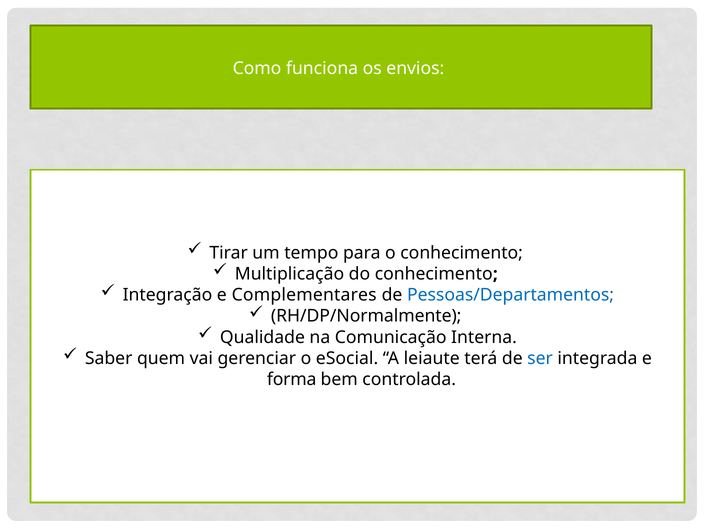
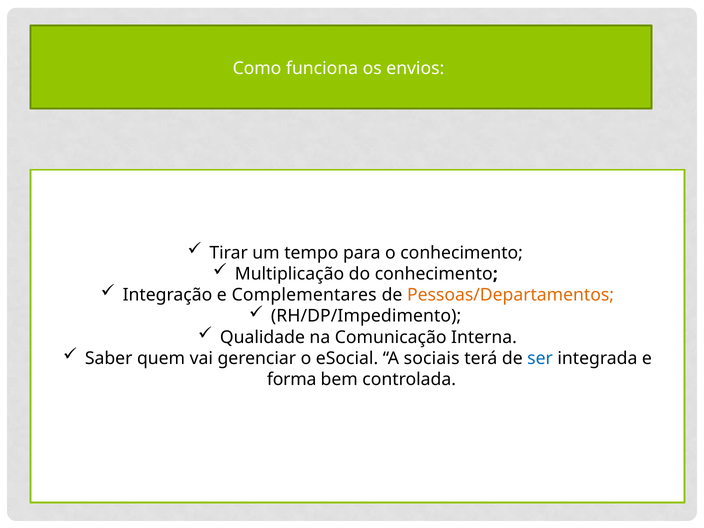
Pessoas/Departamentos colour: blue -> orange (511, 295)
RH/DP/Normalmente: RH/DP/Normalmente -> RH/DP/Impedimento (366, 316)
leiaute: leiaute -> sociais (432, 358)
